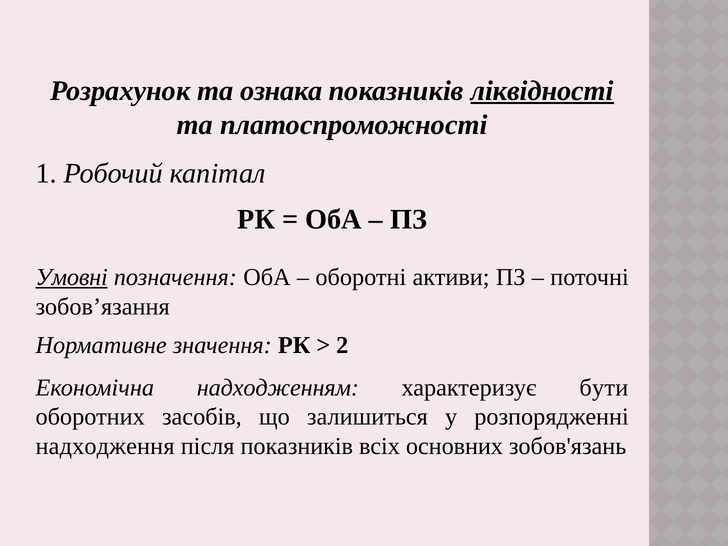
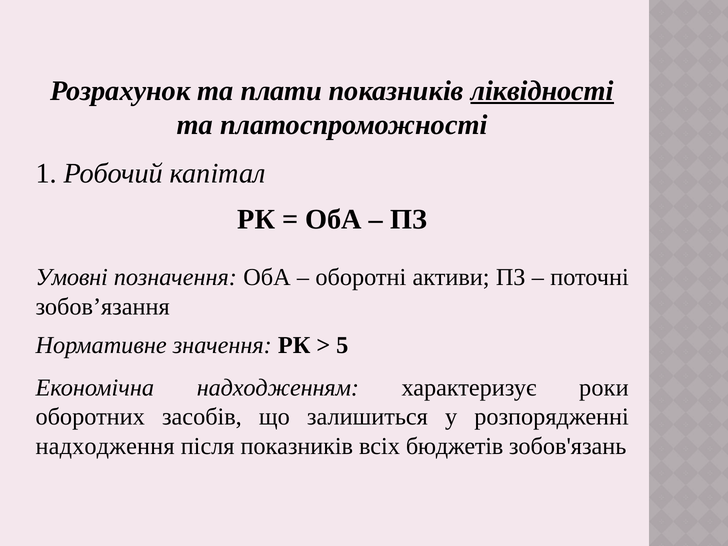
ознака: ознака -> плати (281, 91)
Умовні underline: present -> none (72, 277)
2: 2 -> 5 (342, 345)
бути: бути -> роки (604, 388)
основних: основних -> бюджетів (455, 446)
